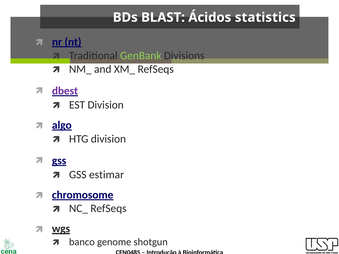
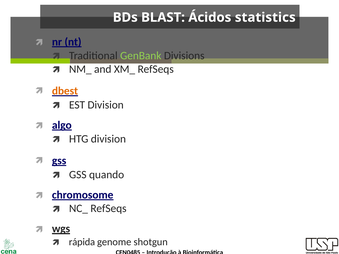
dbest colour: purple -> orange (65, 91)
estimar: estimar -> quando (107, 175)
banco: banco -> rápida (82, 242)
